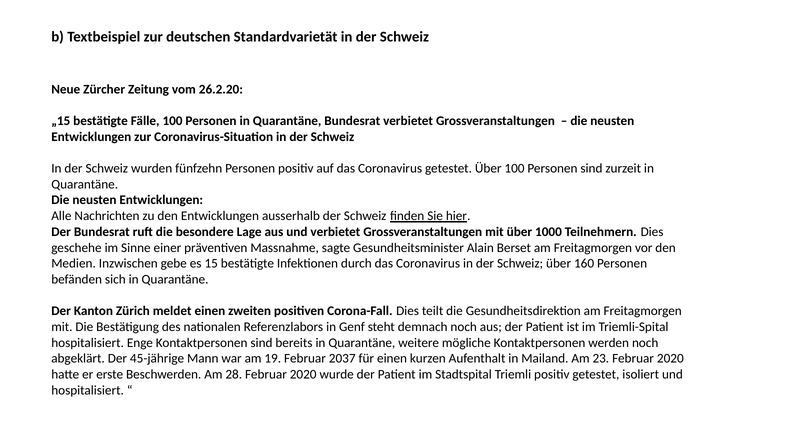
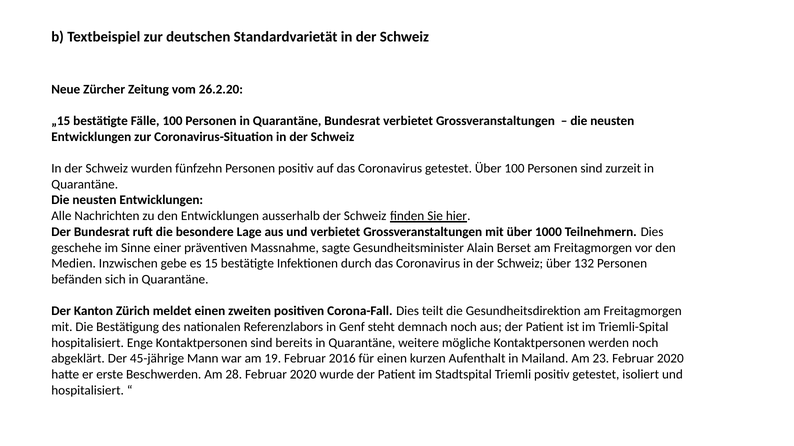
160: 160 -> 132 (584, 264)
2037: 2037 -> 2016 (342, 359)
